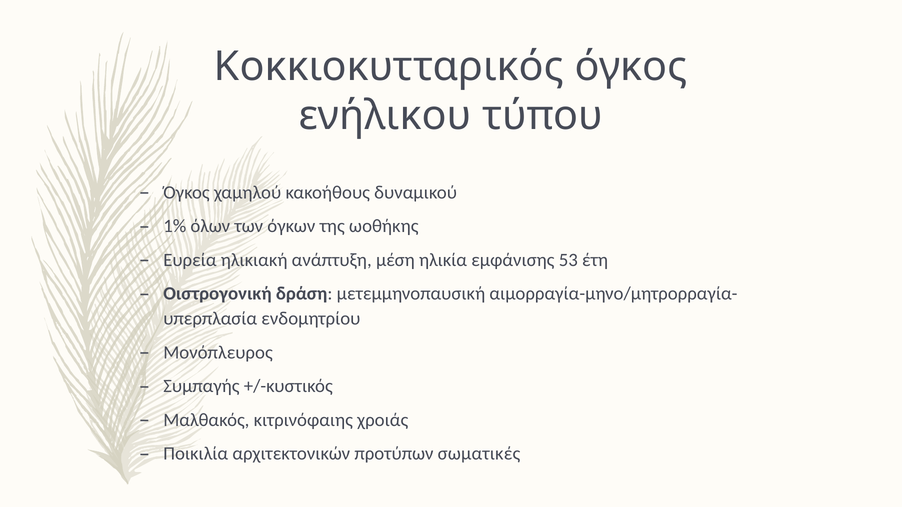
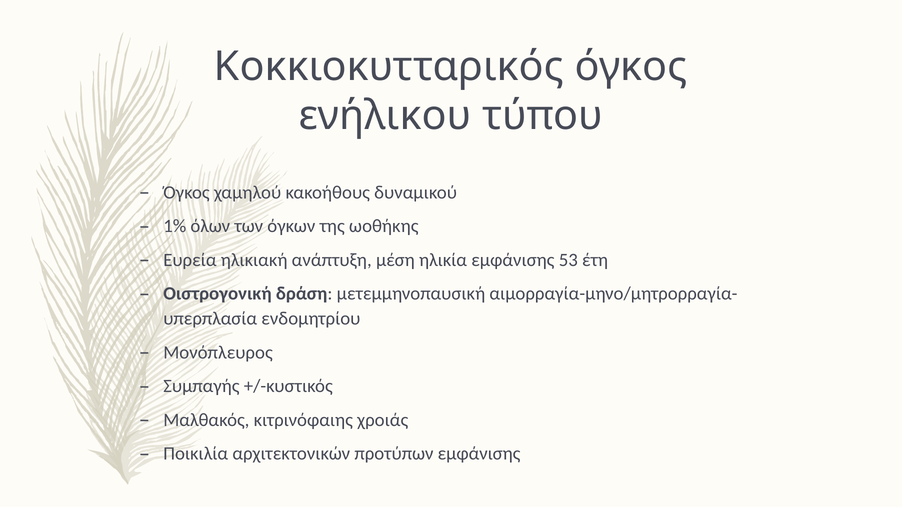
προτύπων σωματικές: σωματικές -> εμφάνισης (479, 454)
